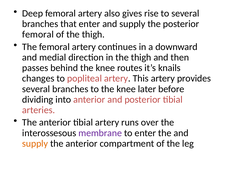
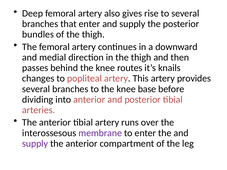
femoral: femoral -> bundles (38, 34)
later: later -> base (147, 89)
supply colour: orange -> purple (35, 144)
